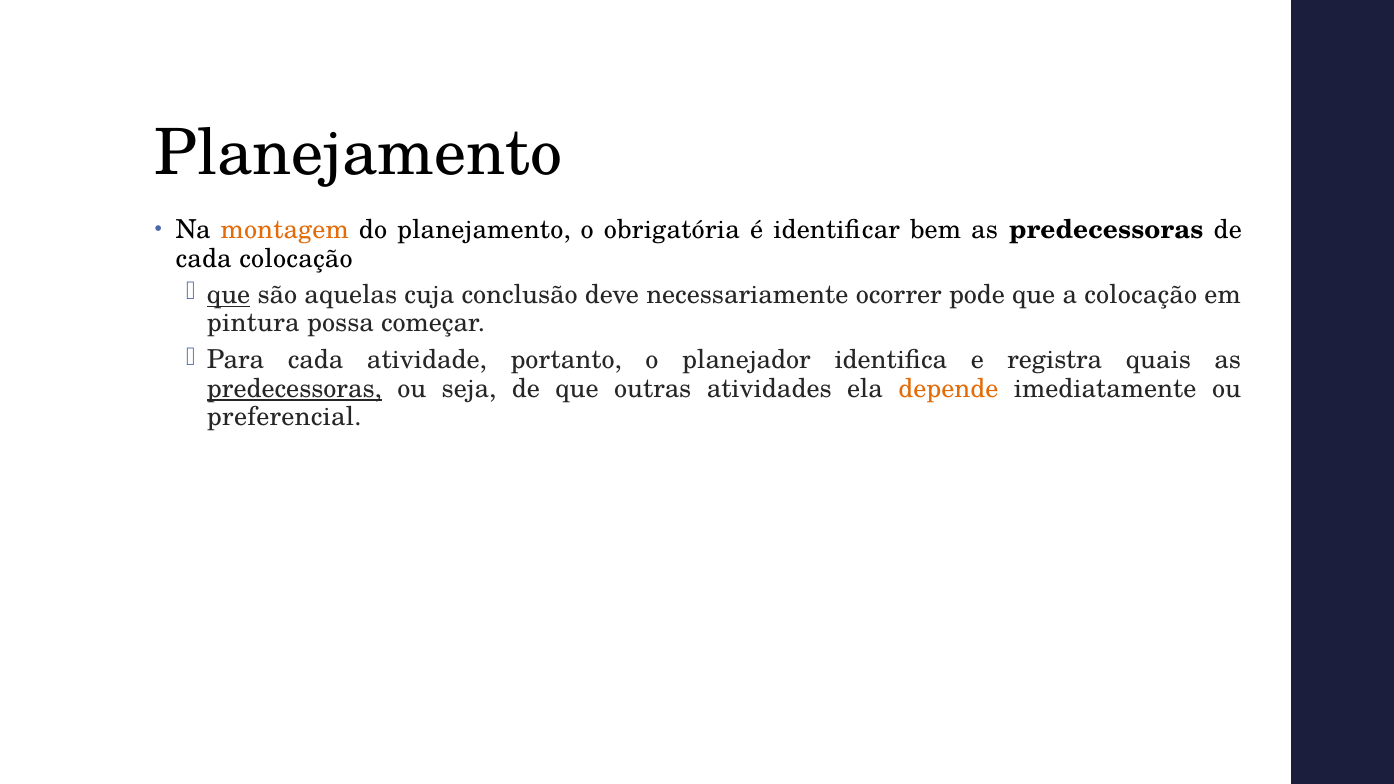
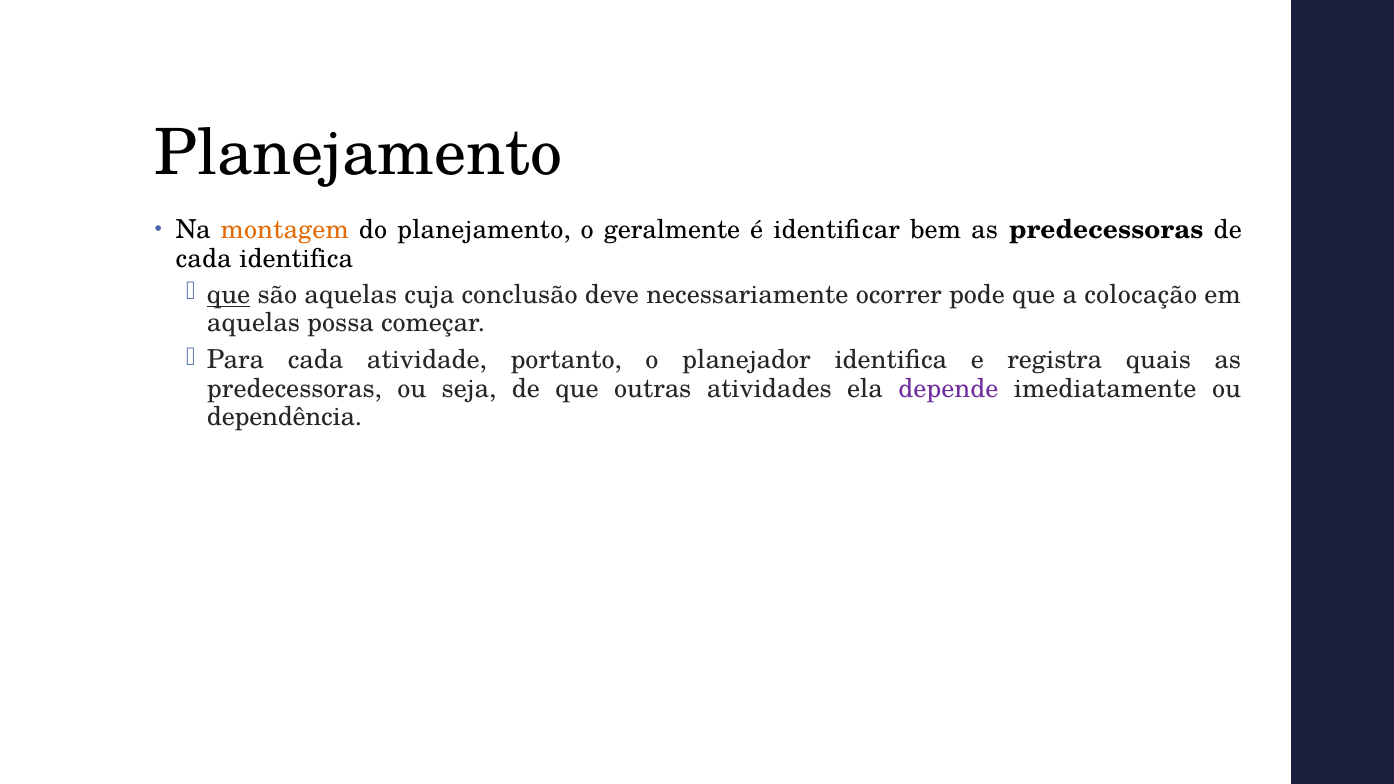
obrigatória: obrigatória -> geralmente (672, 230)
cada colocação: colocação -> identifica (296, 259)
pintura: pintura -> aquelas (253, 323)
predecessoras underline: present -> none (294, 389)
depende colour: orange -> purple (948, 389)
preferencial: preferencial -> dependência (285, 417)
